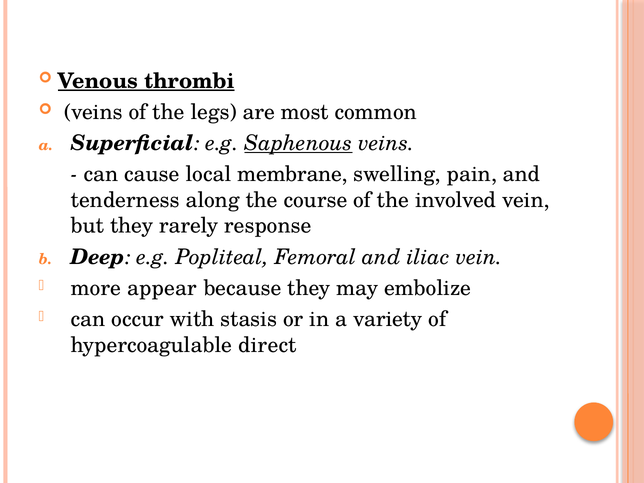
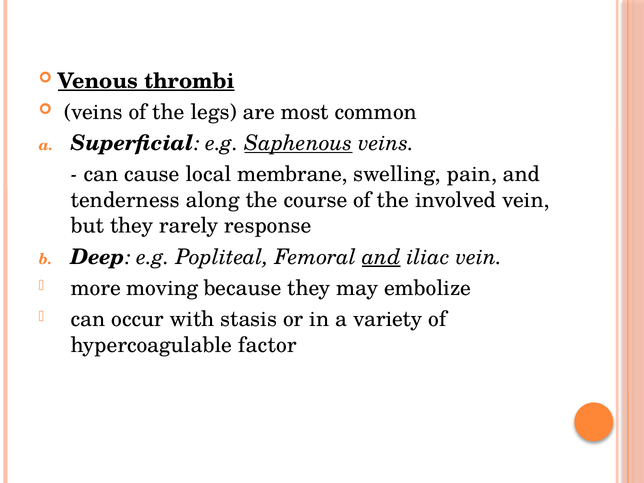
and underline: none -> present (381, 257)
appear: appear -> moving (162, 288)
direct: direct -> factor (267, 345)
